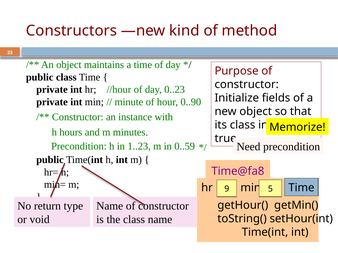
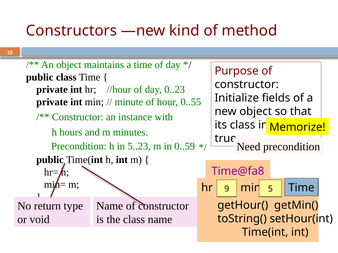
0..90: 0..90 -> 0..55 (191, 102)
1..23: 1..23 -> 5..23 (139, 147)
